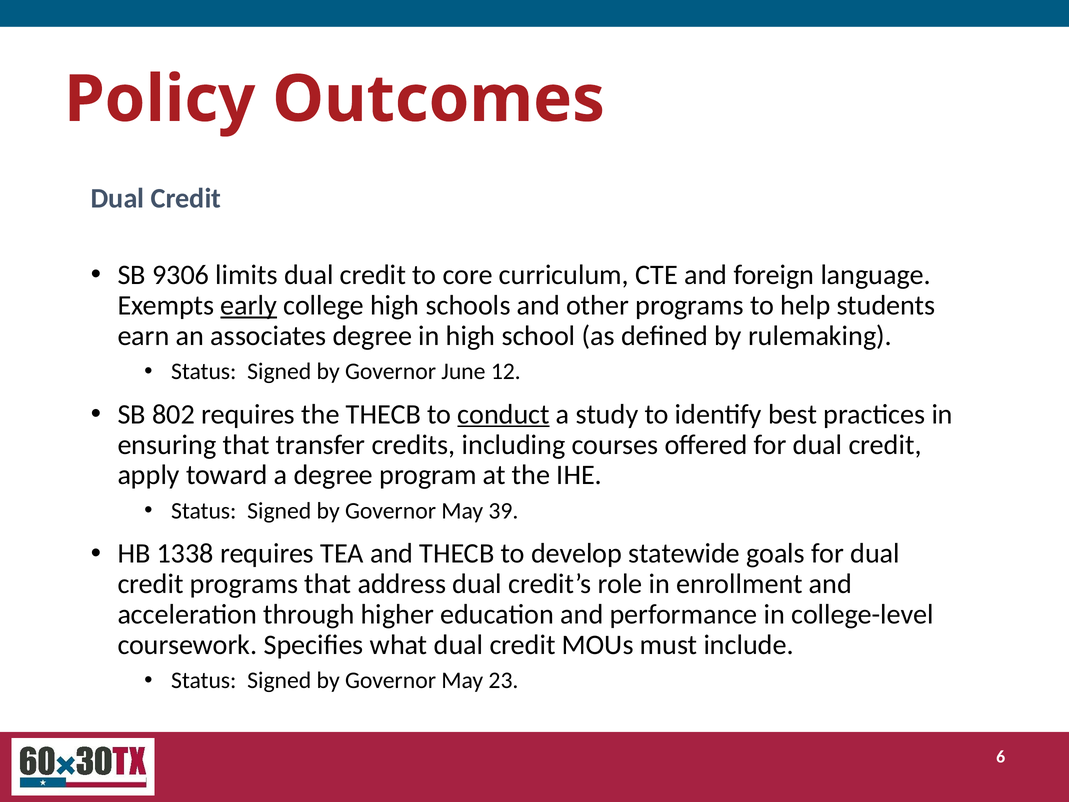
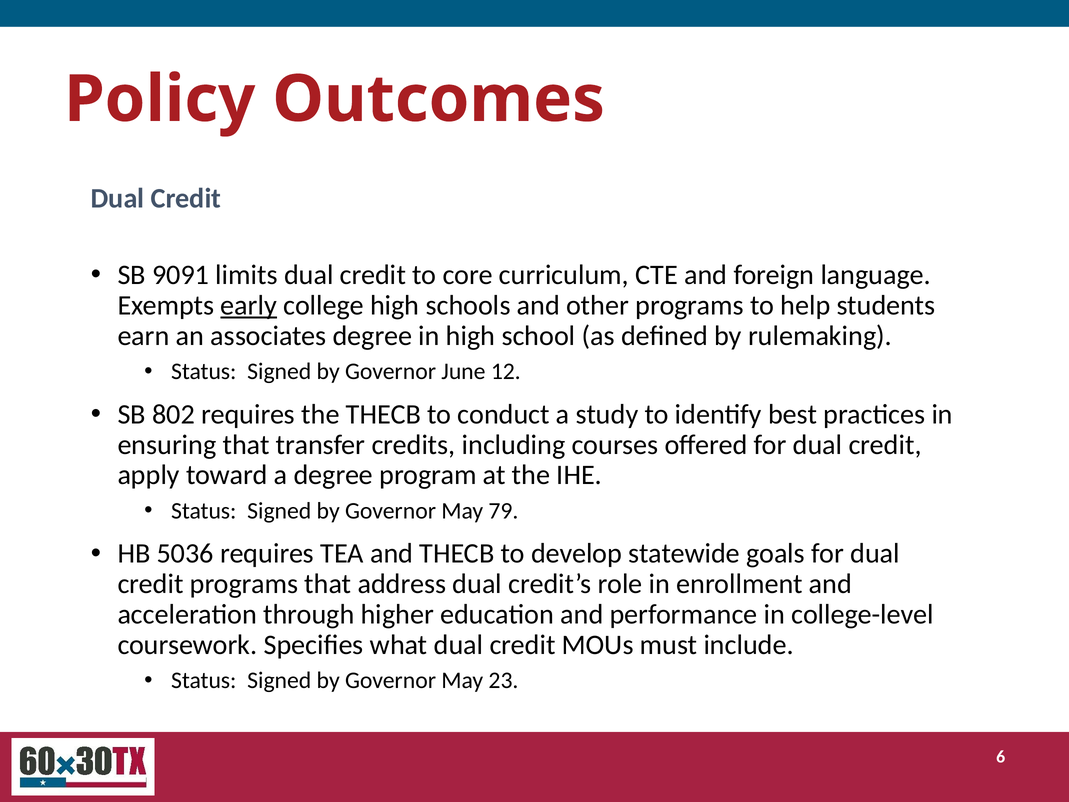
9306: 9306 -> 9091 (181, 275)
conduct underline: present -> none (504, 414)
39: 39 -> 79 (503, 511)
1338: 1338 -> 5036 (185, 553)
